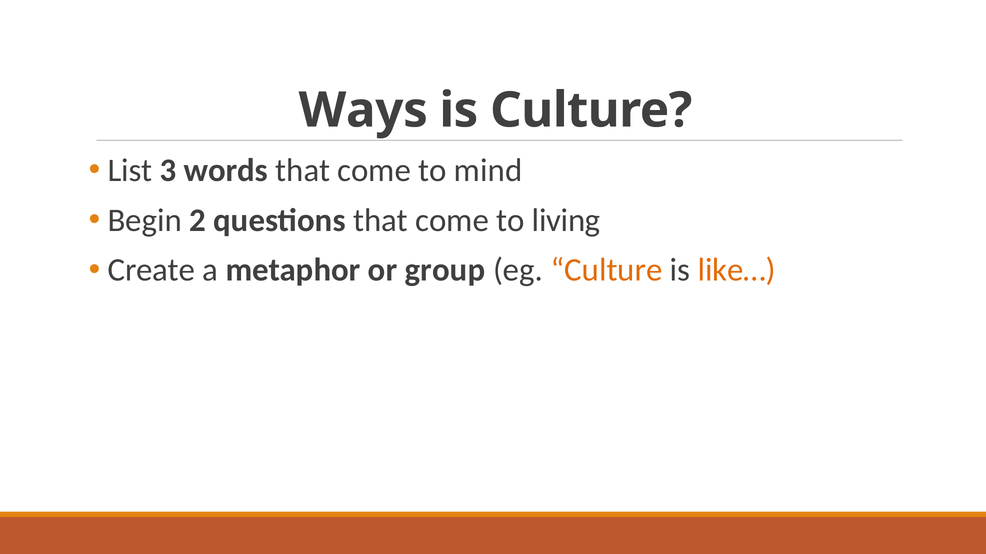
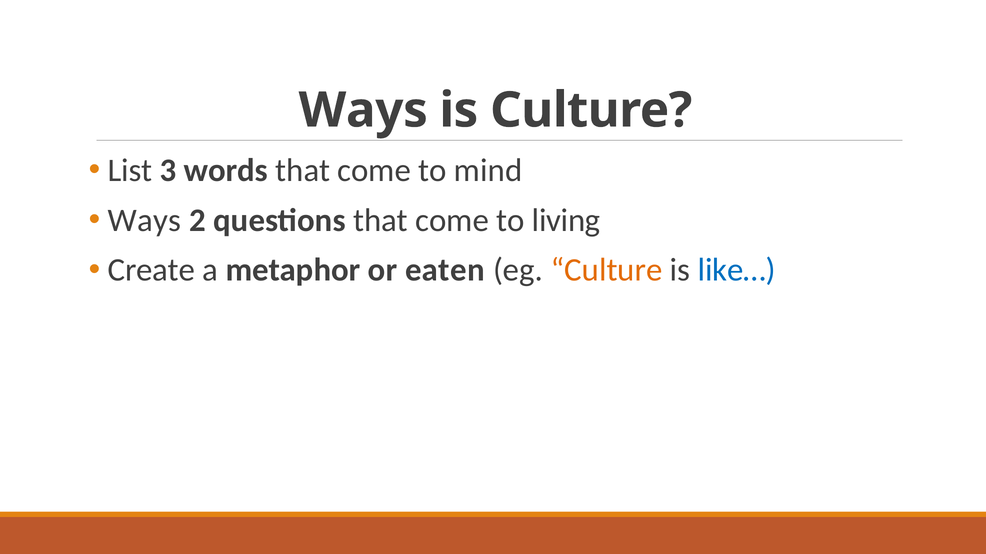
Begin: Begin -> Ways (145, 220)
group: group -> eaten (445, 270)
like… colour: orange -> blue (737, 270)
